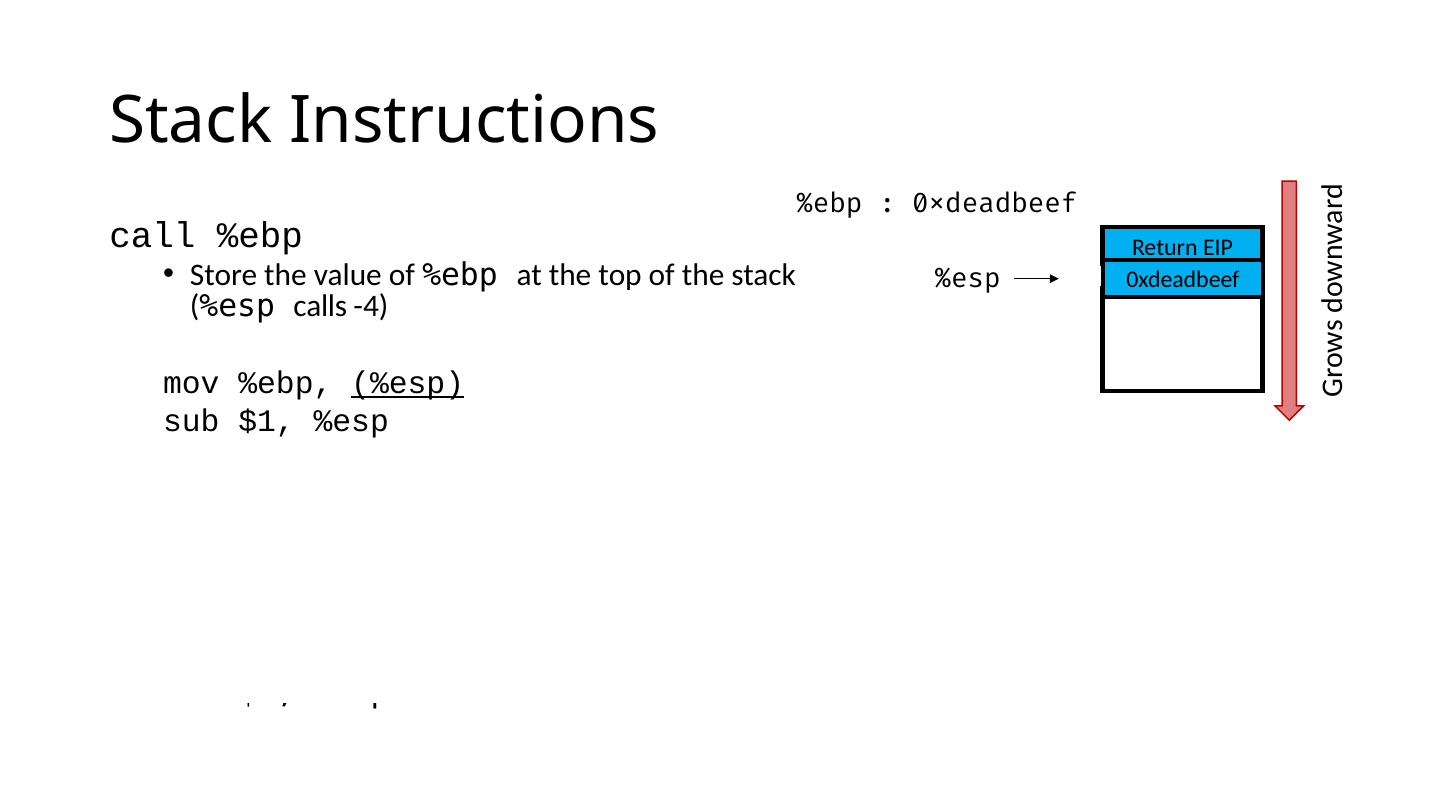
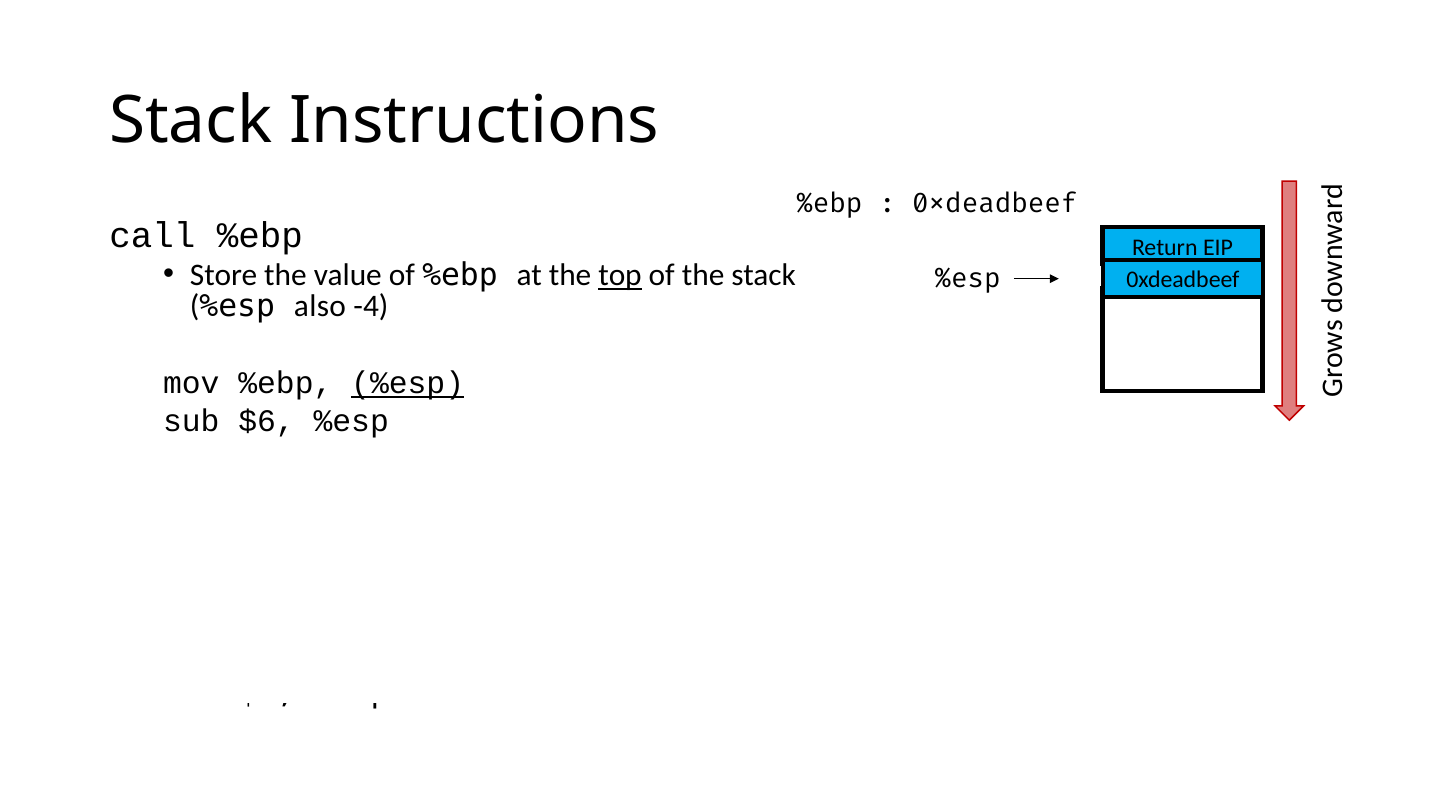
top underline: none -> present (620, 276)
calls: calls -> also (320, 306)
$1: $1 -> $6 (267, 421)
